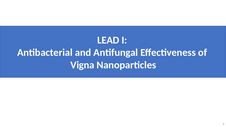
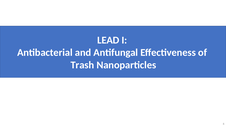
Vigna: Vigna -> Trash (82, 65)
